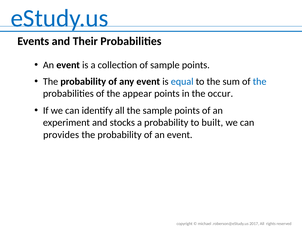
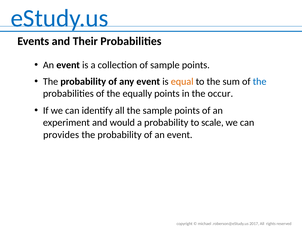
equal colour: blue -> orange (182, 81)
appear: appear -> equally (137, 93)
stocks: stocks -> would (122, 122)
built: built -> scale (212, 122)
